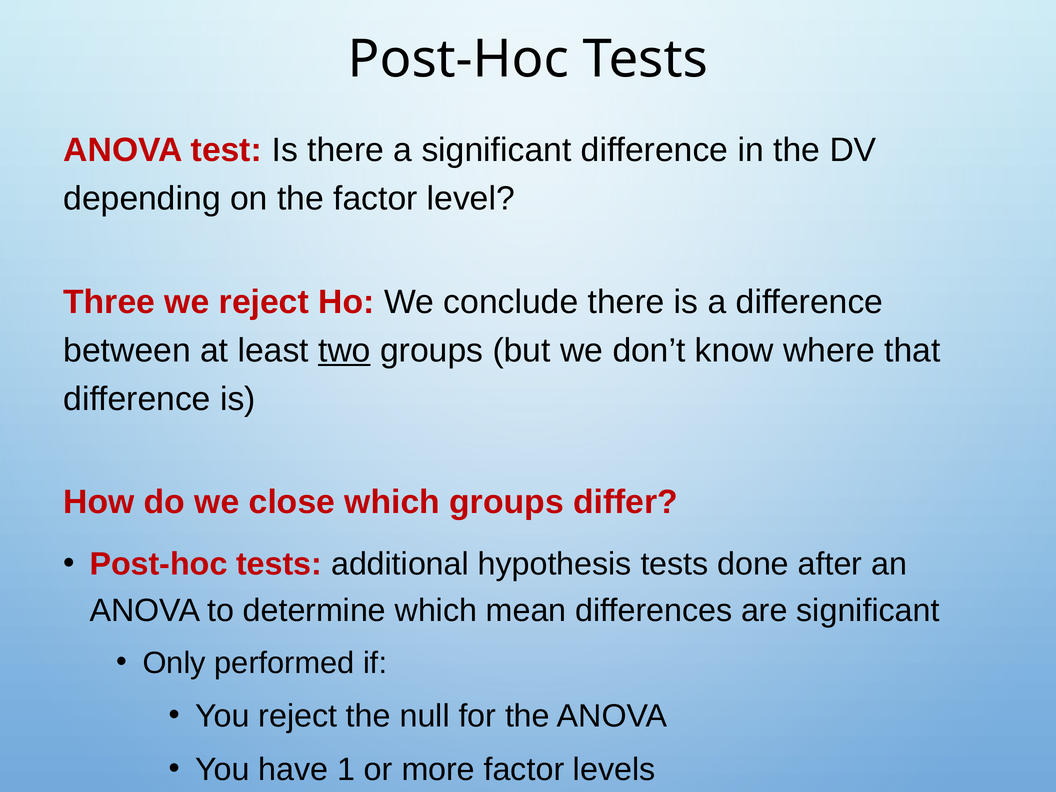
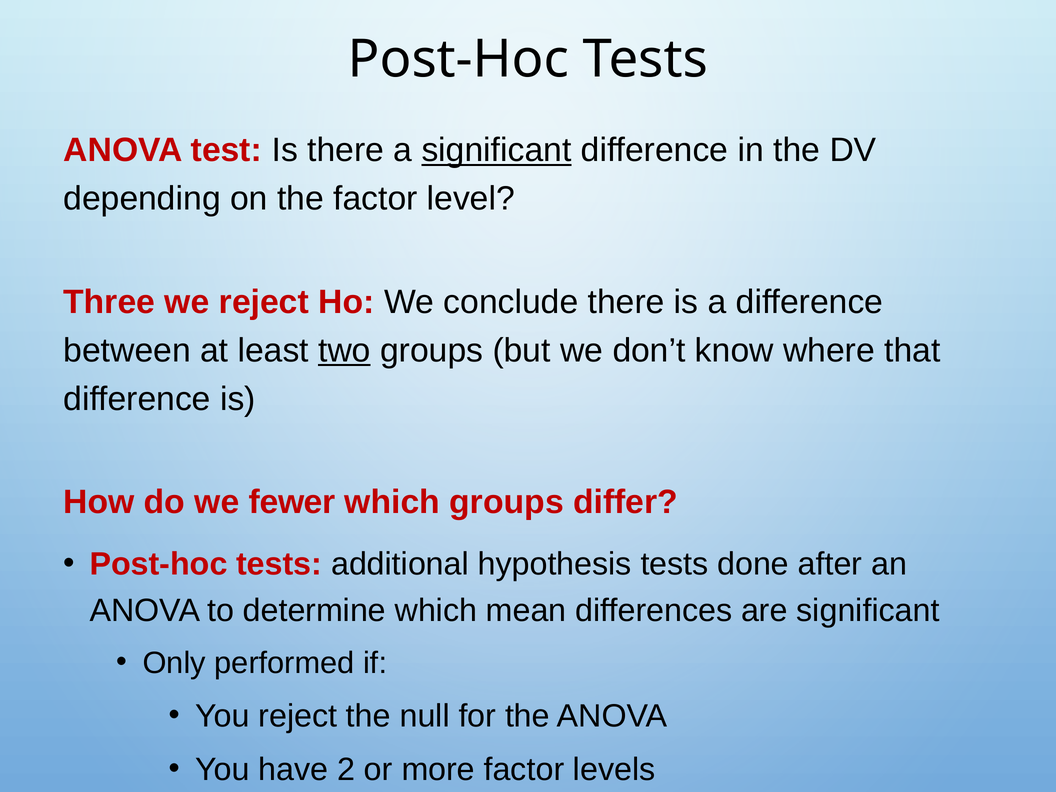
significant underline: none -> present (497, 150)
close: close -> fewer (292, 502)
1: 1 -> 2 (346, 770)
